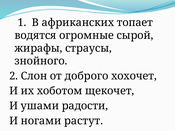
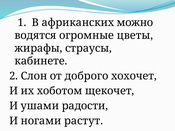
топает: топает -> можно (135, 23)
сырой: сырой -> цветы (135, 35)
знойного: знойного -> кабинете (41, 61)
